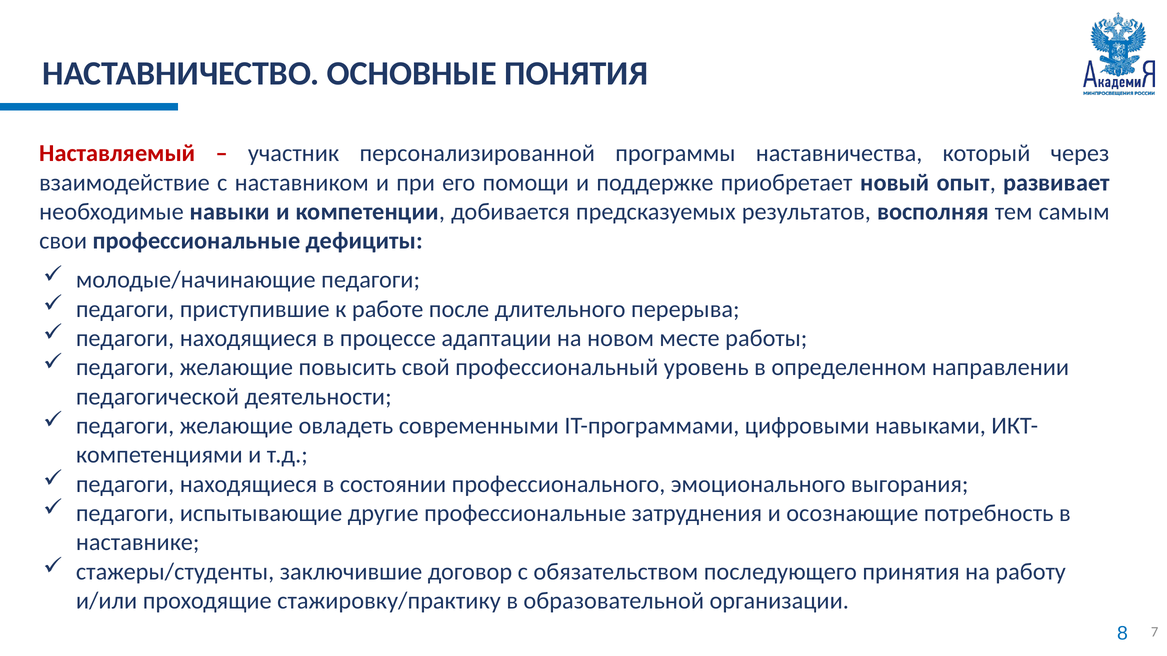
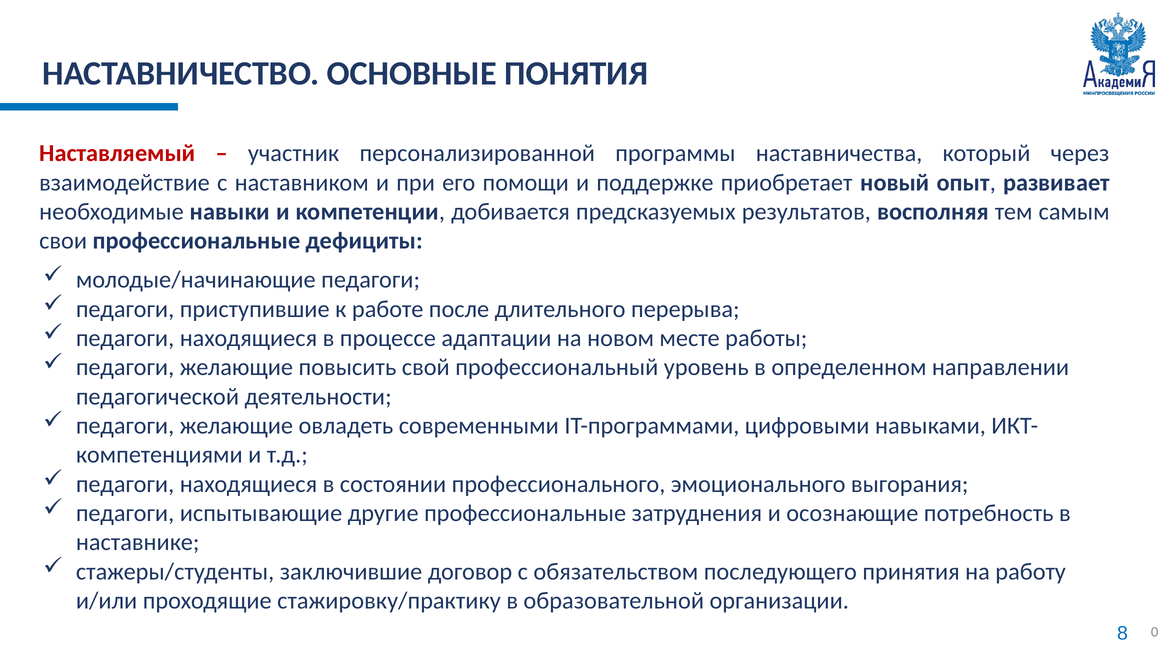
7: 7 -> 0 (1155, 632)
